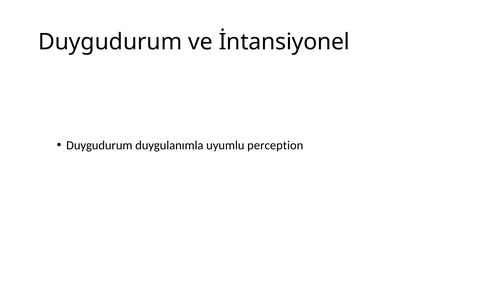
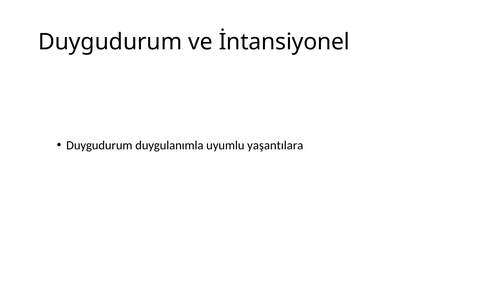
perception: perception -> yaşantılara (275, 145)
